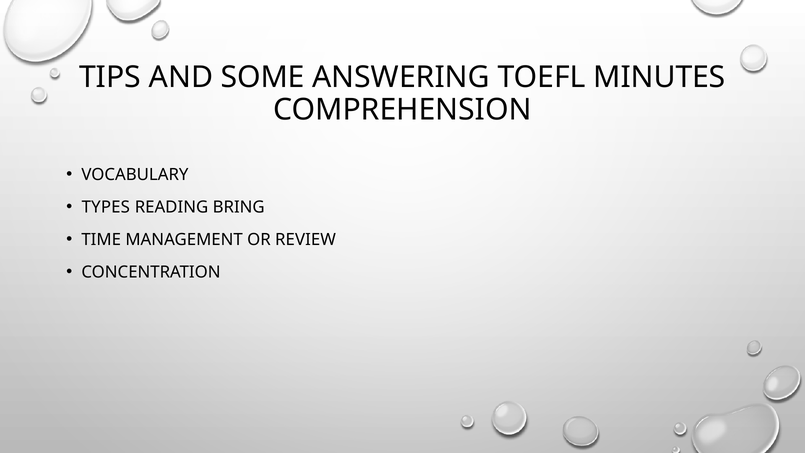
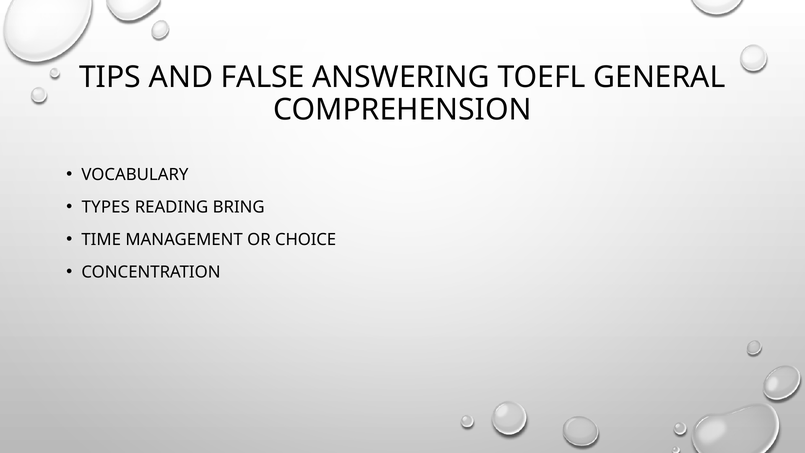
SOME: SOME -> FALSE (263, 77)
MINUTES: MINUTES -> GENERAL (659, 77)
REVIEW: REVIEW -> CHOICE (306, 240)
